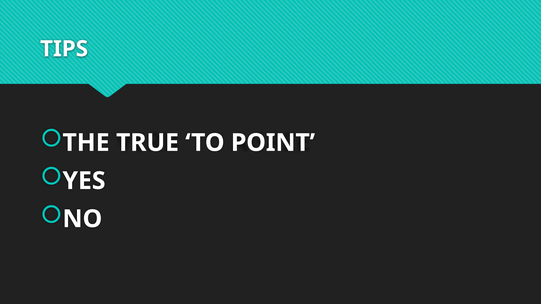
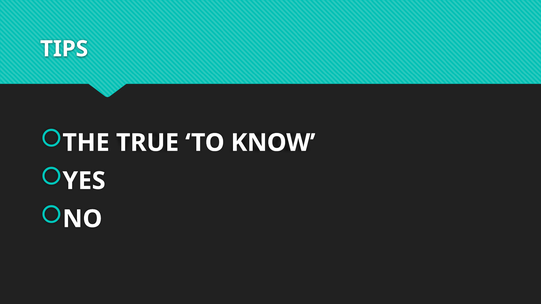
POINT: POINT -> KNOW (273, 143)
